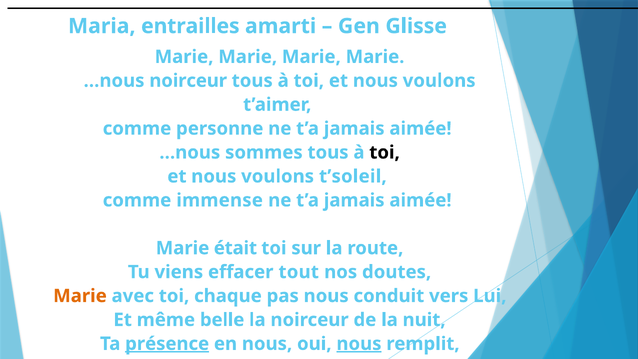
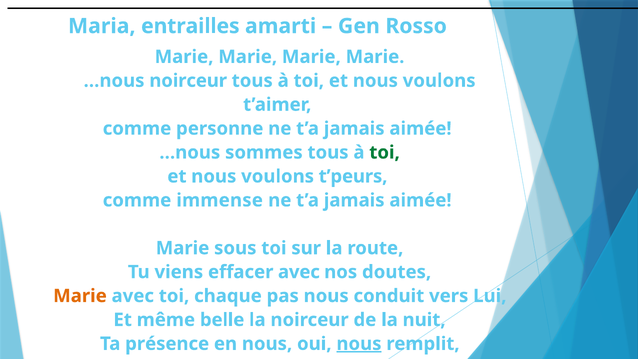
Glisse: Glisse -> Rosso (416, 26)
toi colour: black -> green (385, 152)
t’soleil: t’soleil -> t’peurs (353, 176)
était: était -> sous (235, 248)
effacer tout: tout -> avec (299, 272)
présence underline: present -> none (167, 344)
